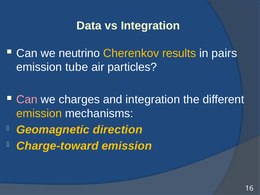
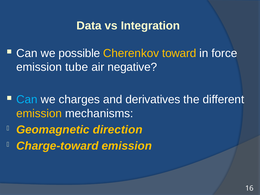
neutrino: neutrino -> possible (79, 53)
results: results -> toward (179, 53)
pairs: pairs -> force (224, 53)
particles: particles -> negative (132, 67)
Can colour: pink -> light blue (27, 100)
and integration: integration -> derivatives (153, 100)
